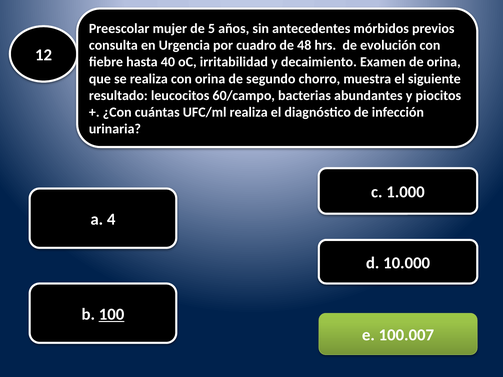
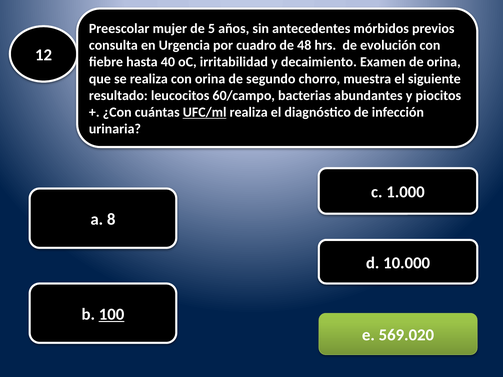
UFC/ml underline: none -> present (205, 112)
4: 4 -> 8 (111, 219)
100.007: 100.007 -> 569.020 (406, 335)
